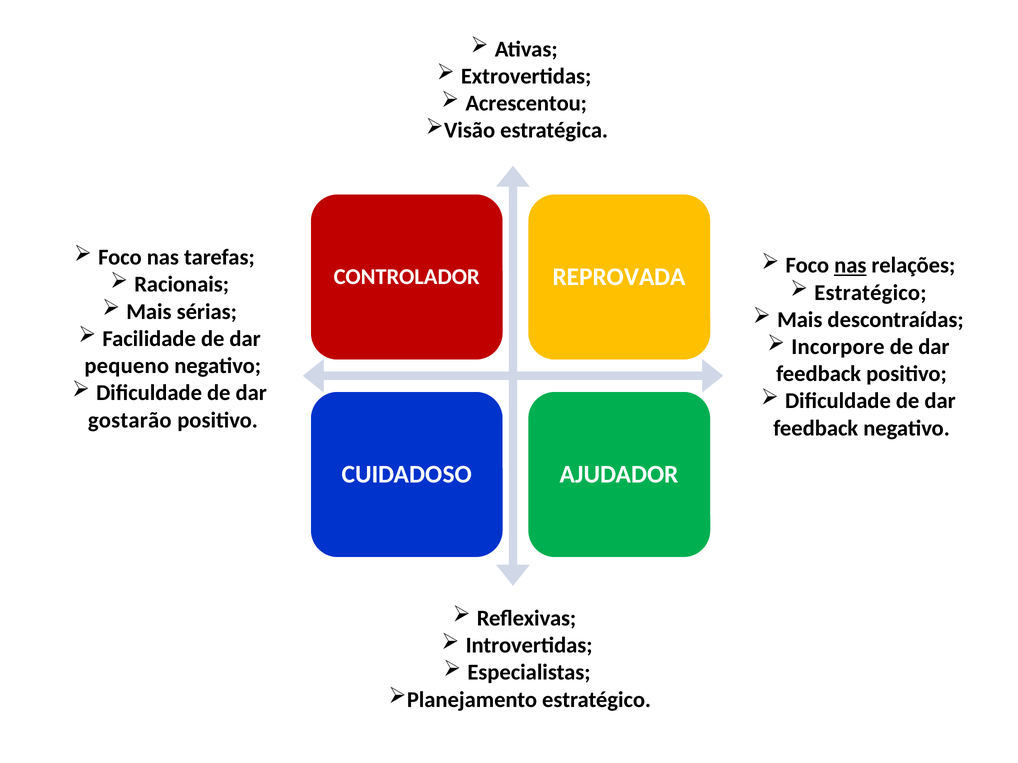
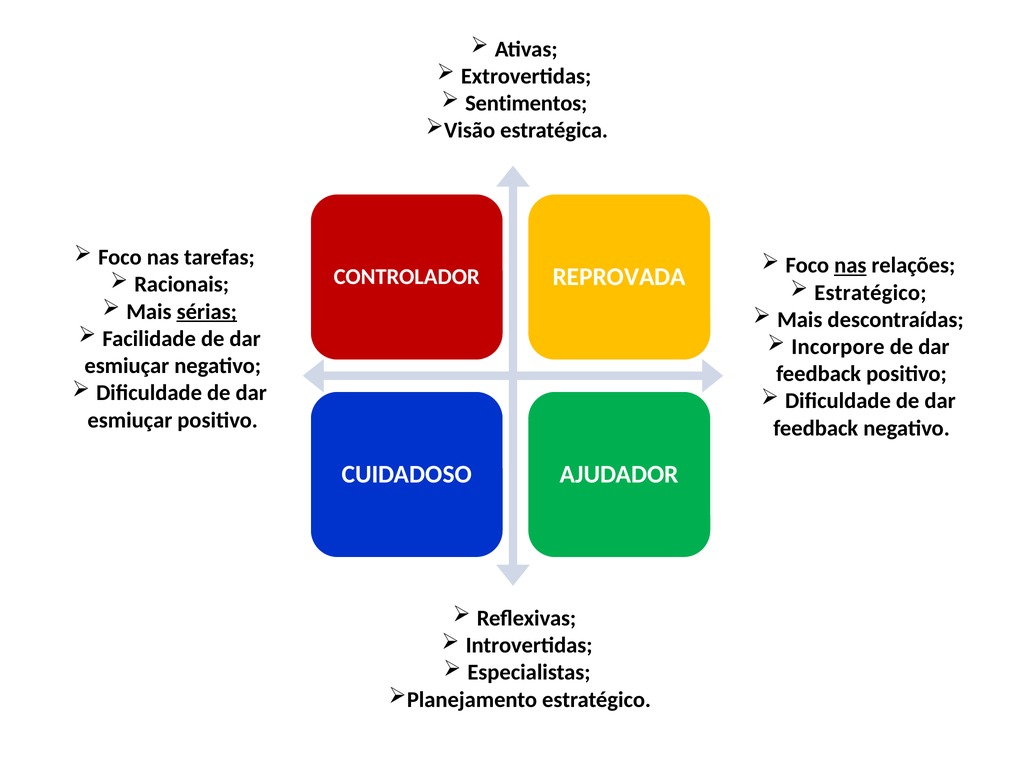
Acrescentou: Acrescentou -> Sentimentos (526, 103)
sérias underline: none -> present (207, 312)
pequeno: pequeno -> esmiuçar (127, 366)
gostarão: gostarão -> esmiuçar (130, 420)
